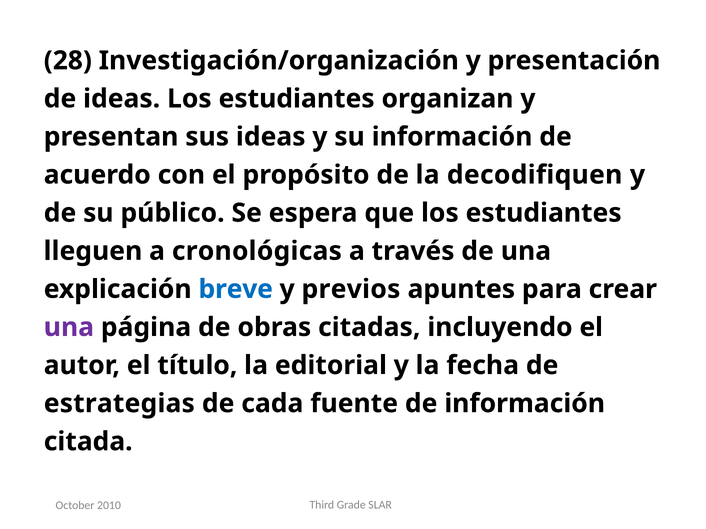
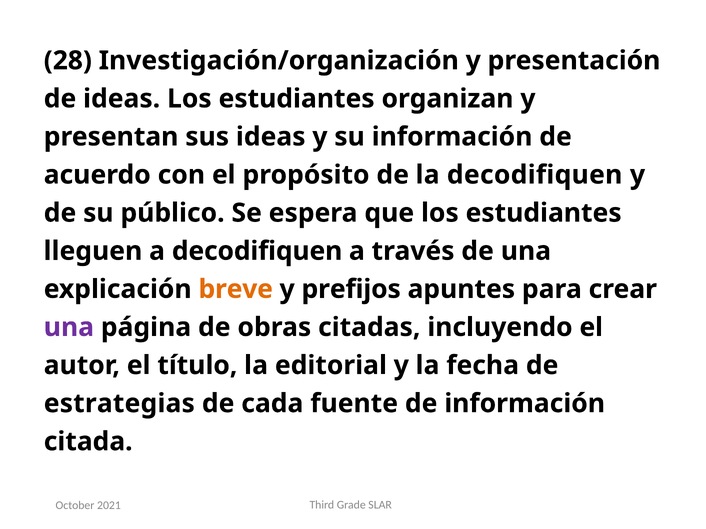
a cronológicas: cronológicas -> decodifiquen (257, 251)
breve colour: blue -> orange (236, 289)
previos: previos -> prefijos (351, 289)
2010: 2010 -> 2021 (109, 506)
